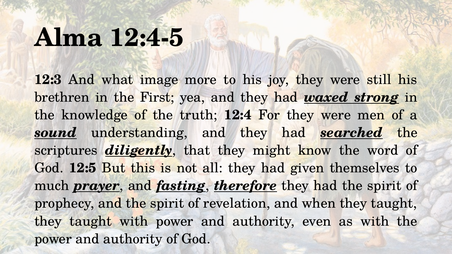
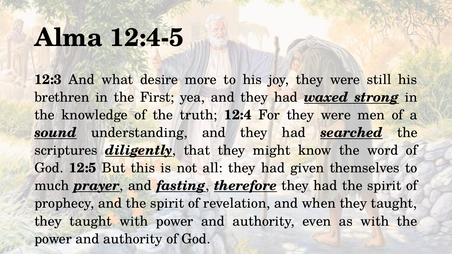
image: image -> desire (159, 80)
